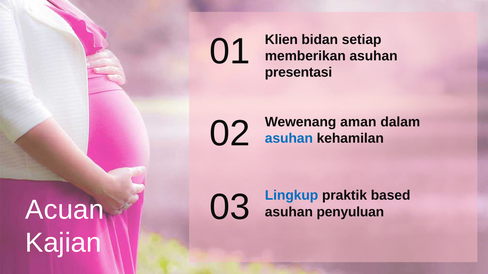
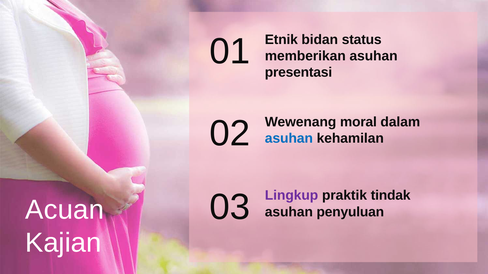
Klien: Klien -> Etnik (281, 40)
setiap: setiap -> status (362, 40)
aman: aman -> moral (358, 122)
Lingkup colour: blue -> purple (292, 196)
based: based -> tindak (391, 196)
